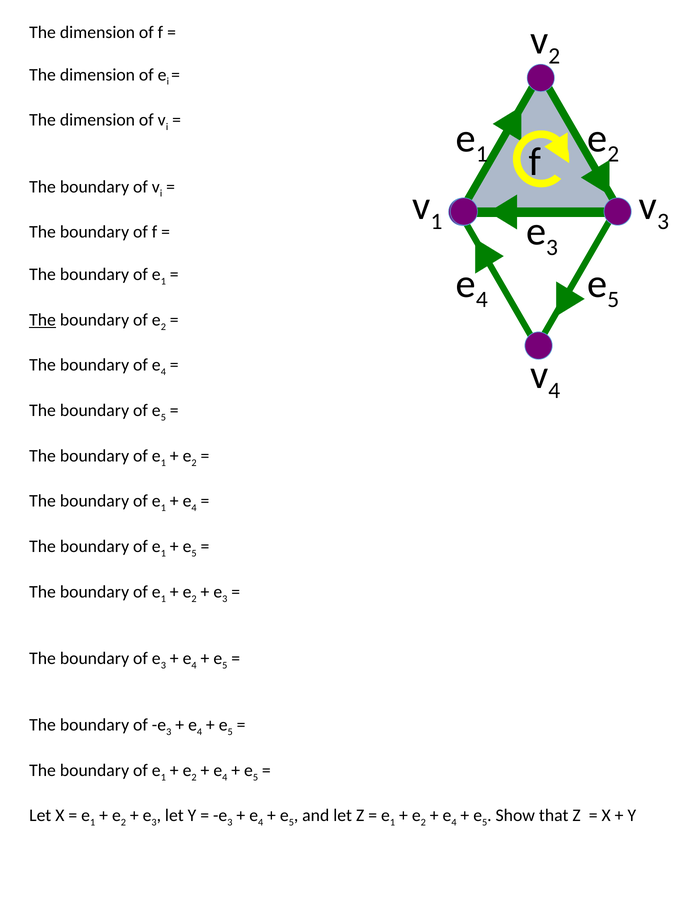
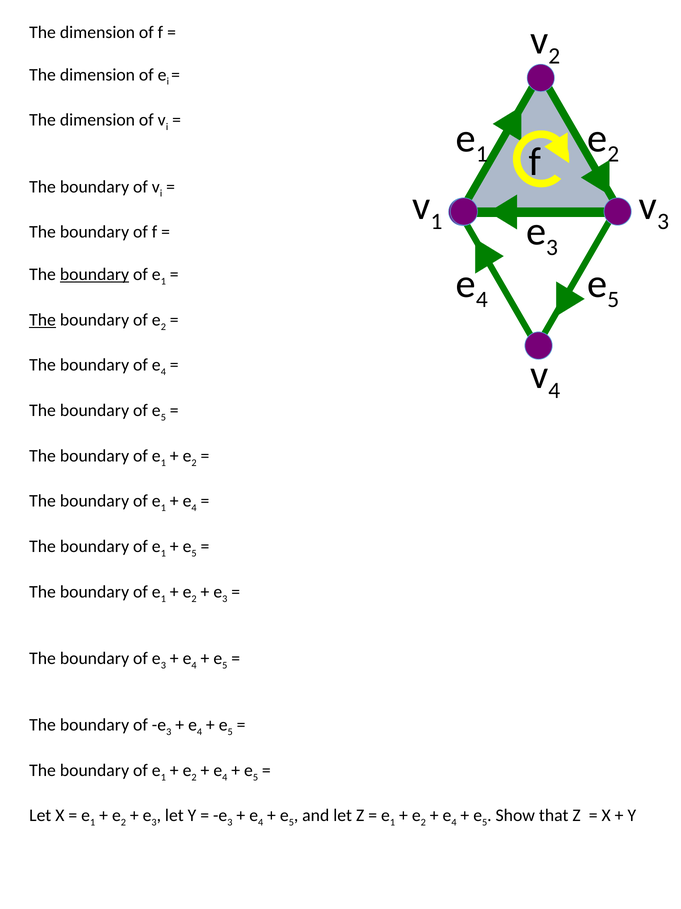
boundary underline: none -> present (95, 274)
